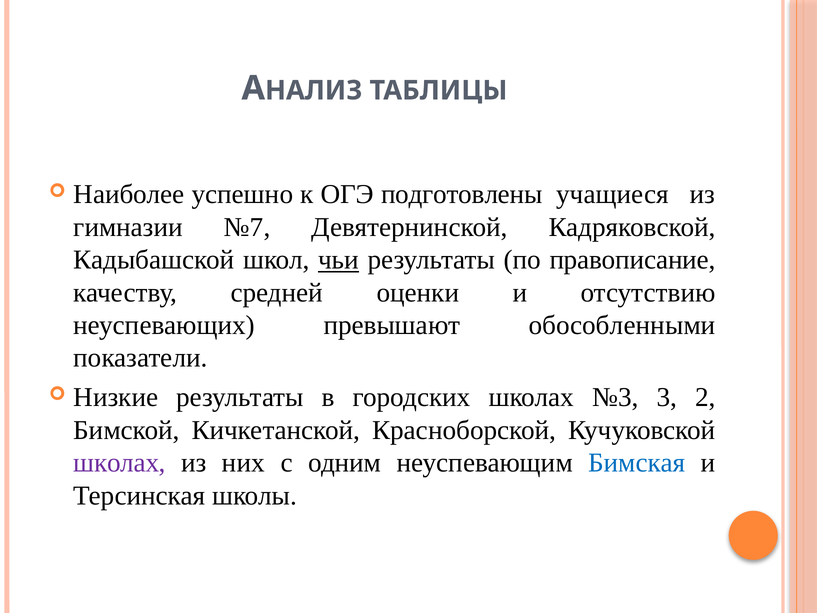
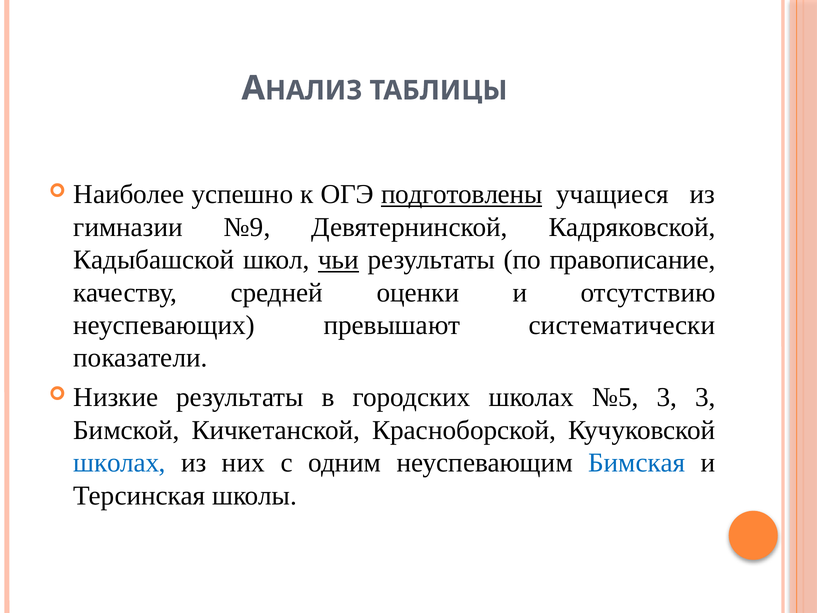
подготовлены underline: none -> present (462, 194)
№7: №7 -> №9 (247, 227)
обособленными: обособленными -> систематически (622, 325)
№3: №3 -> №5 (615, 397)
3 2: 2 -> 3 (705, 397)
школах colour: purple -> blue (120, 463)
